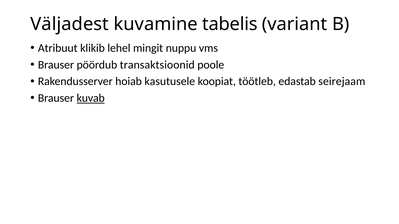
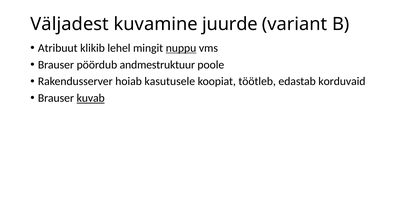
tabelis: tabelis -> juurde (230, 24)
nuppu underline: none -> present (181, 48)
transaktsioonid: transaktsioonid -> andmestruktuur (157, 65)
seirejaam: seirejaam -> korduvaid (342, 82)
